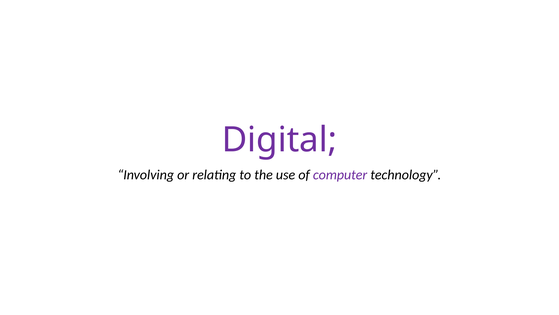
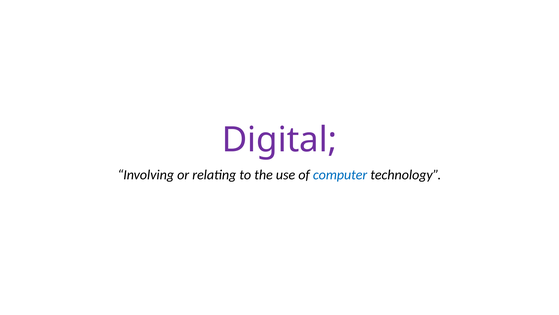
computer colour: purple -> blue (340, 175)
